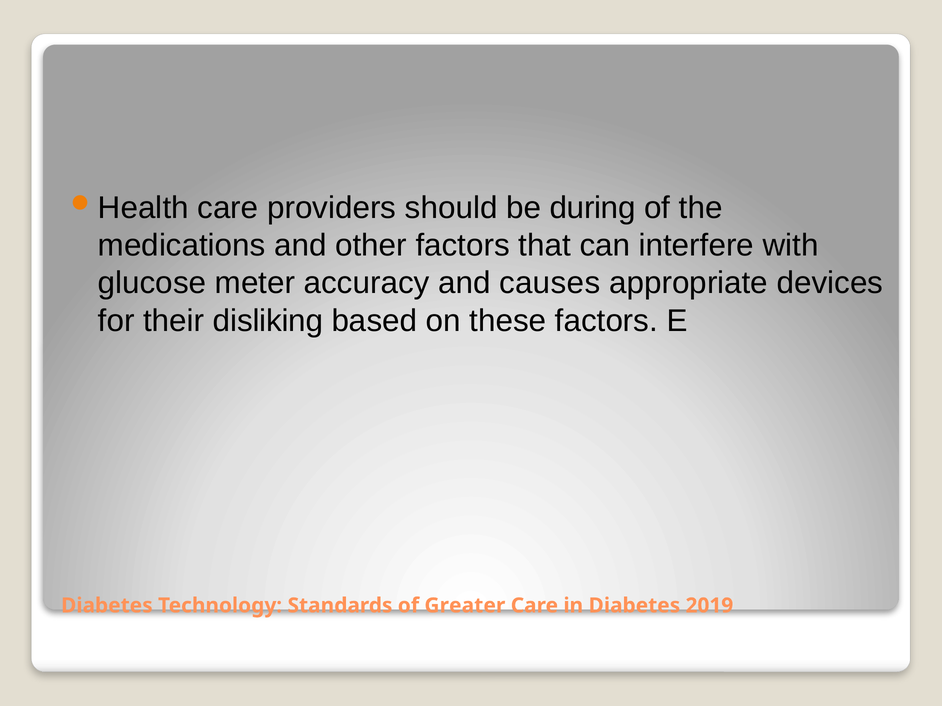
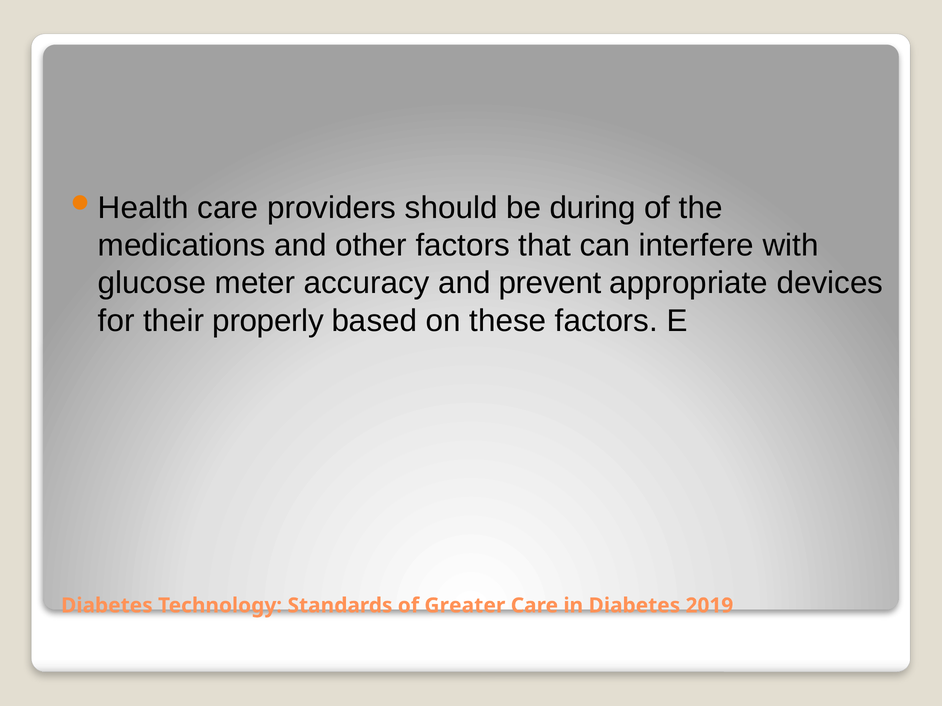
causes: causes -> prevent (550, 283)
disliking: disliking -> properly (268, 321)
